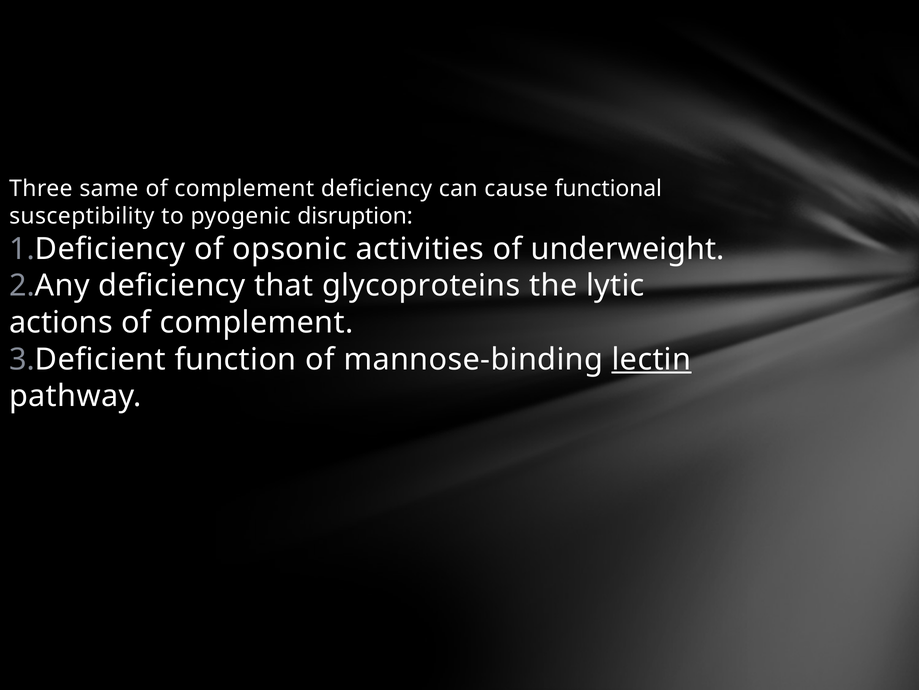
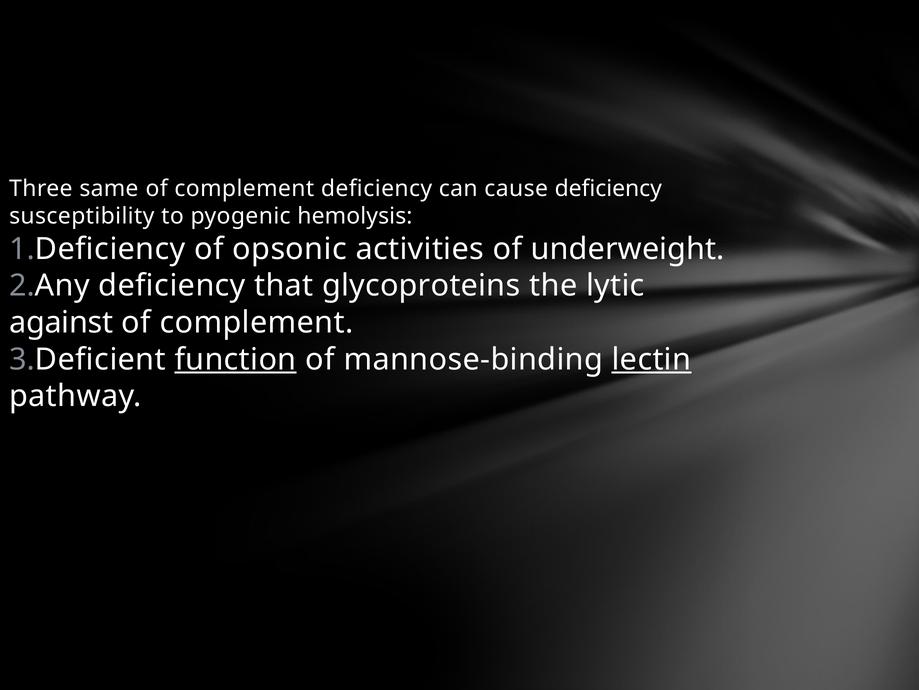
cause functional: functional -> deficiency (608, 188)
disruption: disruption -> hemolysis (355, 216)
actions: actions -> against (61, 322)
function underline: none -> present (235, 359)
